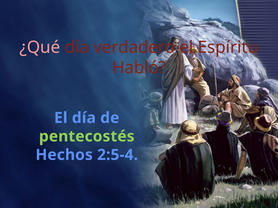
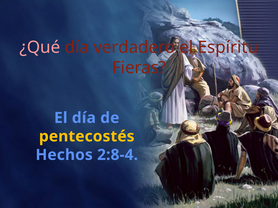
Habló: Habló -> Fieras (139, 68)
pentecostés colour: light green -> yellow (87, 137)
2:5-4: 2:5-4 -> 2:8-4 (118, 155)
